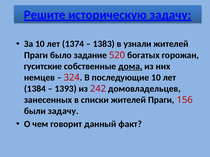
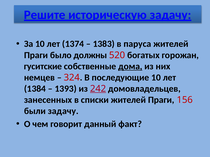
узнали: узнали -> паруса (137, 44)
задание: задание -> должны (90, 55)
242 underline: none -> present (98, 89)
